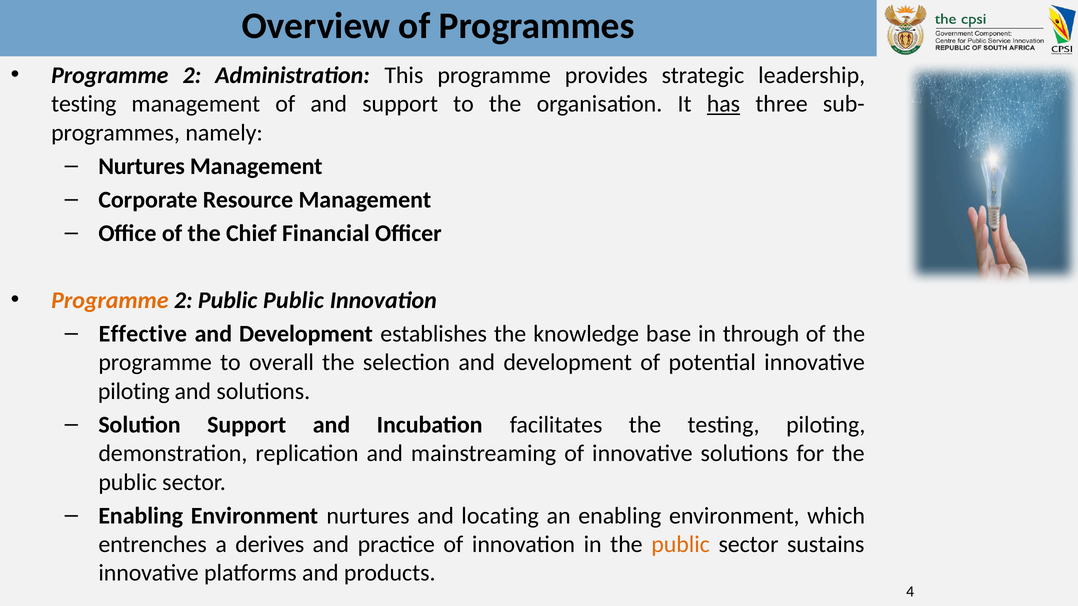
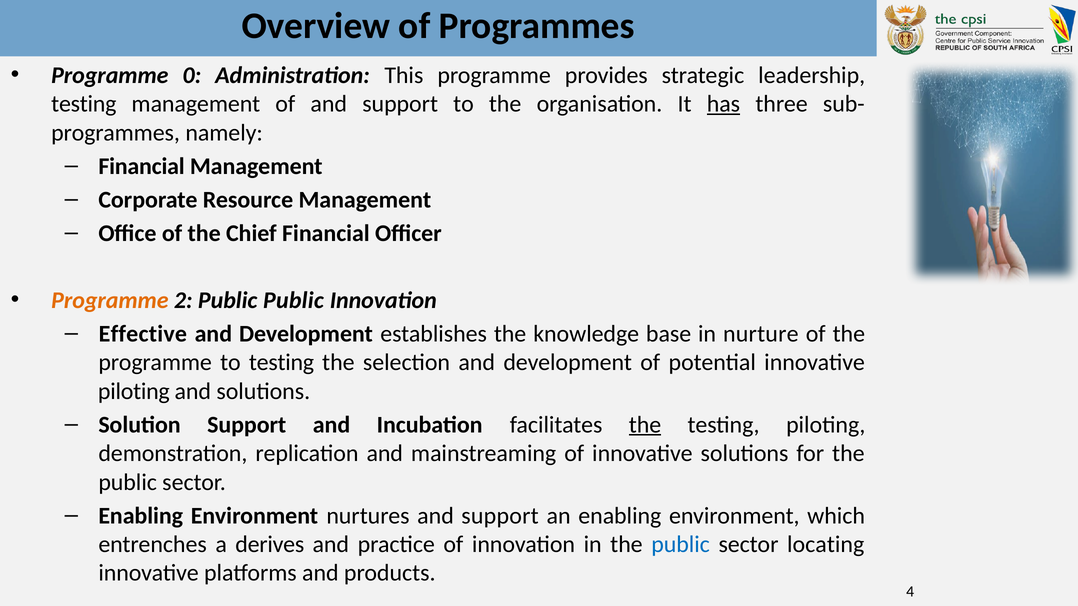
2: 2 -> 0 (192, 75)
Nurtures: Nurtures -> Financial (142, 166)
through: through -> nurture (761, 334)
to overall: overall -> testing (282, 363)
the underline: none -> present (645, 425)
nurtures and locating: locating -> support (500, 516)
public colour: orange -> blue (681, 545)
sustains: sustains -> locating (826, 545)
